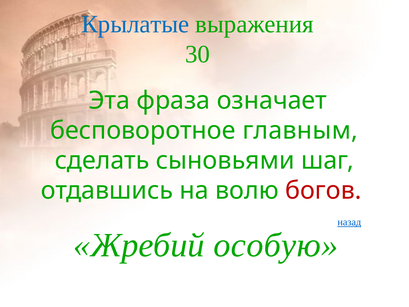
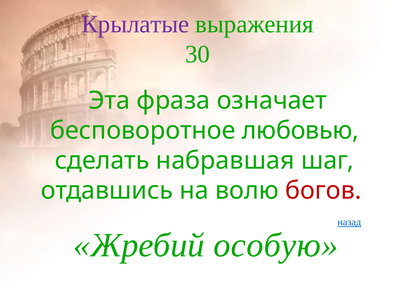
Крылатые colour: blue -> purple (135, 24)
главным: главным -> любовью (300, 131)
сыновьями: сыновьями -> набравшая (225, 161)
